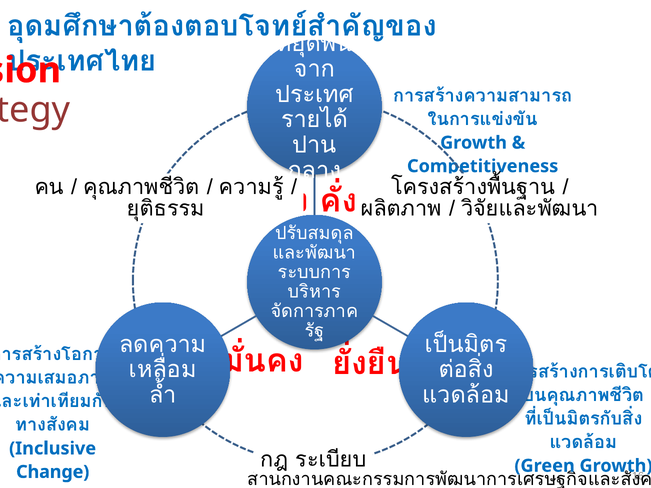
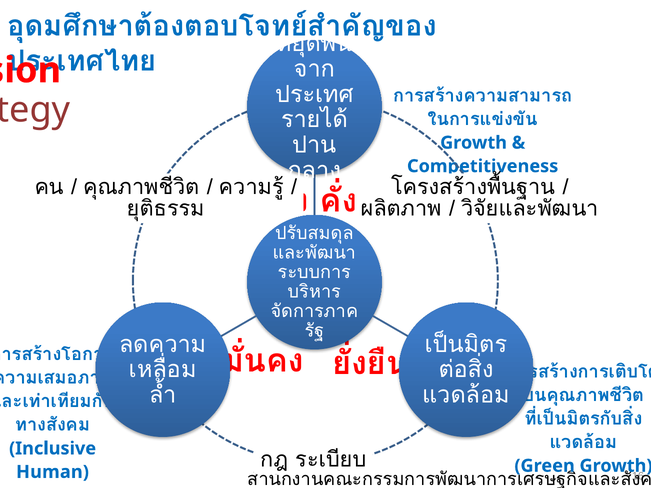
Change: Change -> Human (53, 472)
